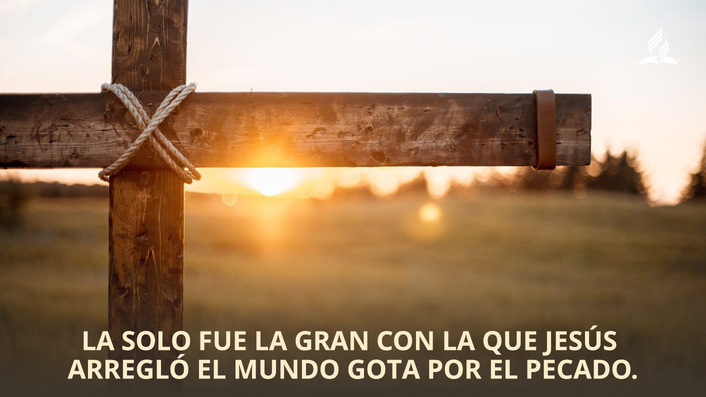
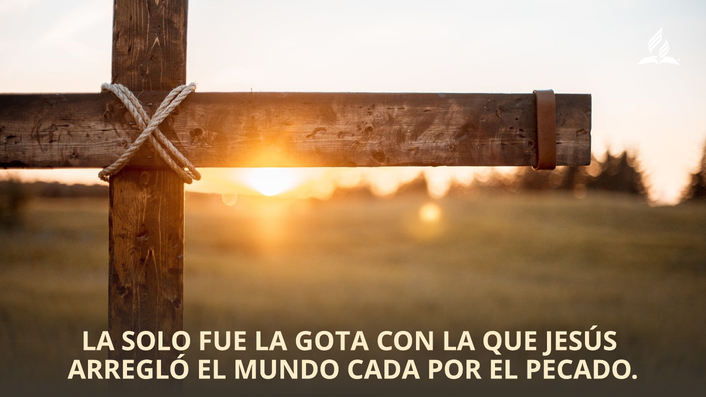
GRAN: GRAN -> GOTA (332, 342)
GOTA: GOTA -> CADA (383, 370)
